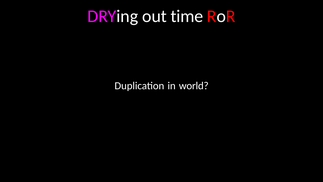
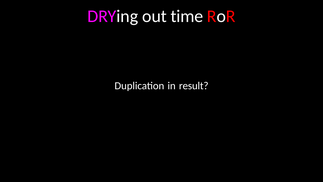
world: world -> result (194, 86)
